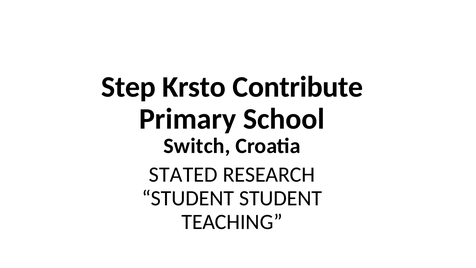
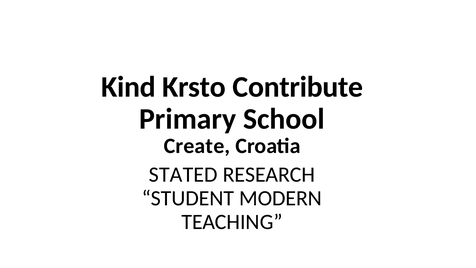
Step: Step -> Kind (128, 87)
Switch: Switch -> Create (197, 146)
STUDENT STUDENT: STUDENT -> MODERN (281, 198)
